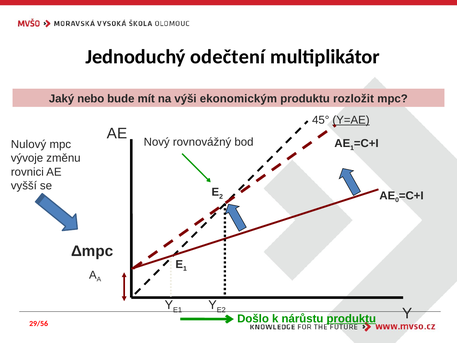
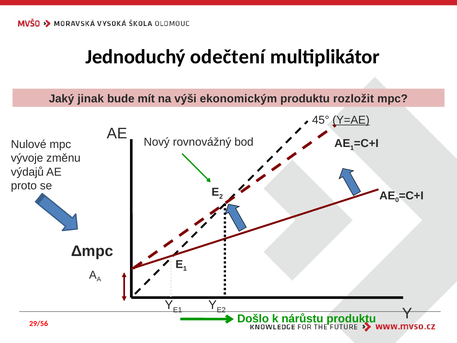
nebo: nebo -> jinak (91, 99)
Nulový: Nulový -> Nulové (29, 144)
rovnici: rovnici -> výdajů (27, 172)
vyšší: vyšší -> proto (24, 185)
produktu underline: present -> none (351, 318)
